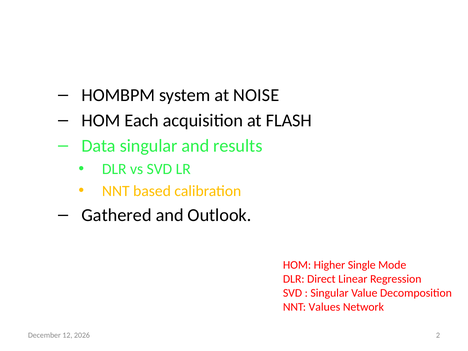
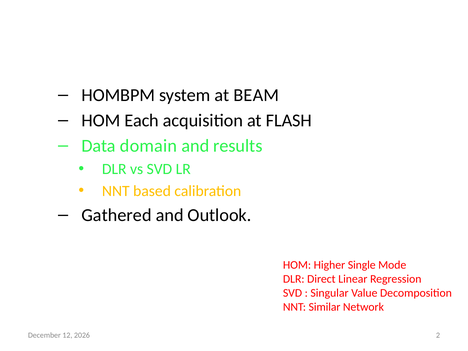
NOISE: NOISE -> BEAM (256, 95)
Data singular: singular -> domain (148, 146)
Values: Values -> Similar (325, 307)
